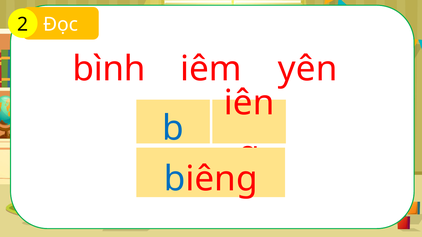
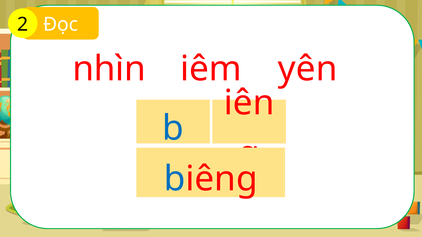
bình: bình -> nhìn (109, 69)
